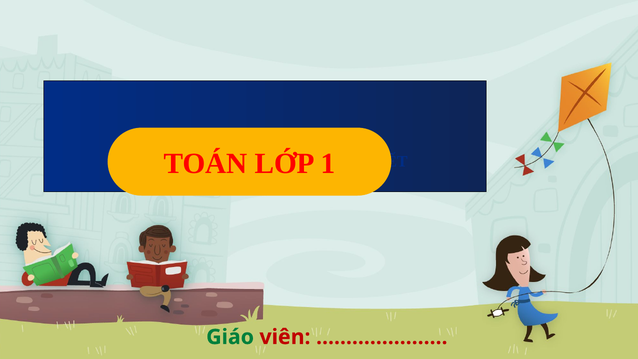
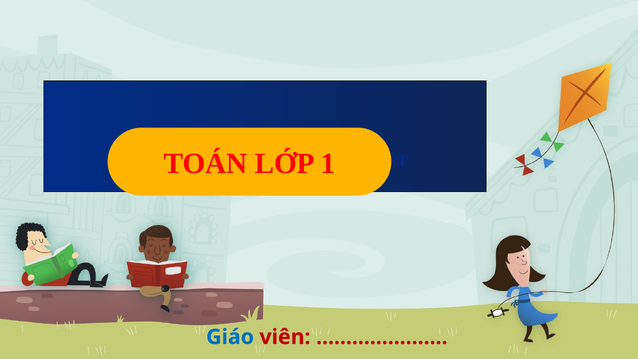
Giáo colour: green -> blue (230, 337)
